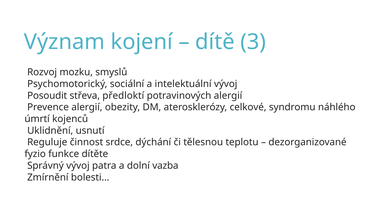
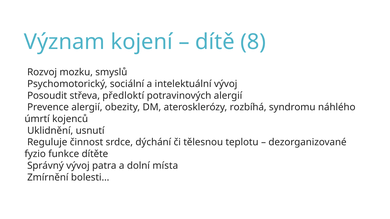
3: 3 -> 8 (253, 42)
celkové: celkové -> rozbíhá (248, 107)
vazba: vazba -> místa (165, 166)
